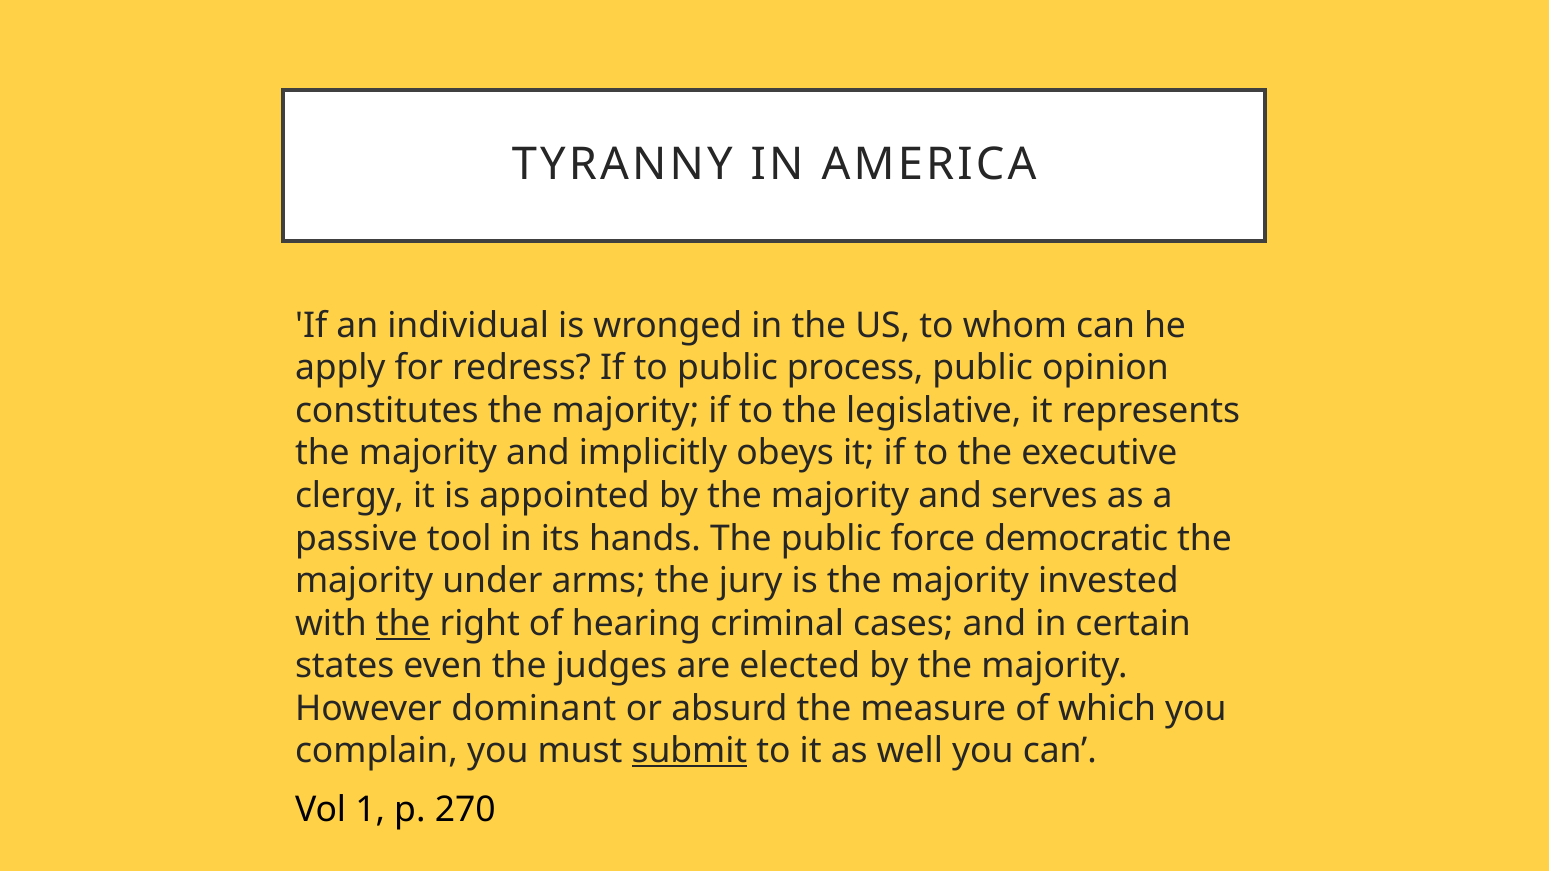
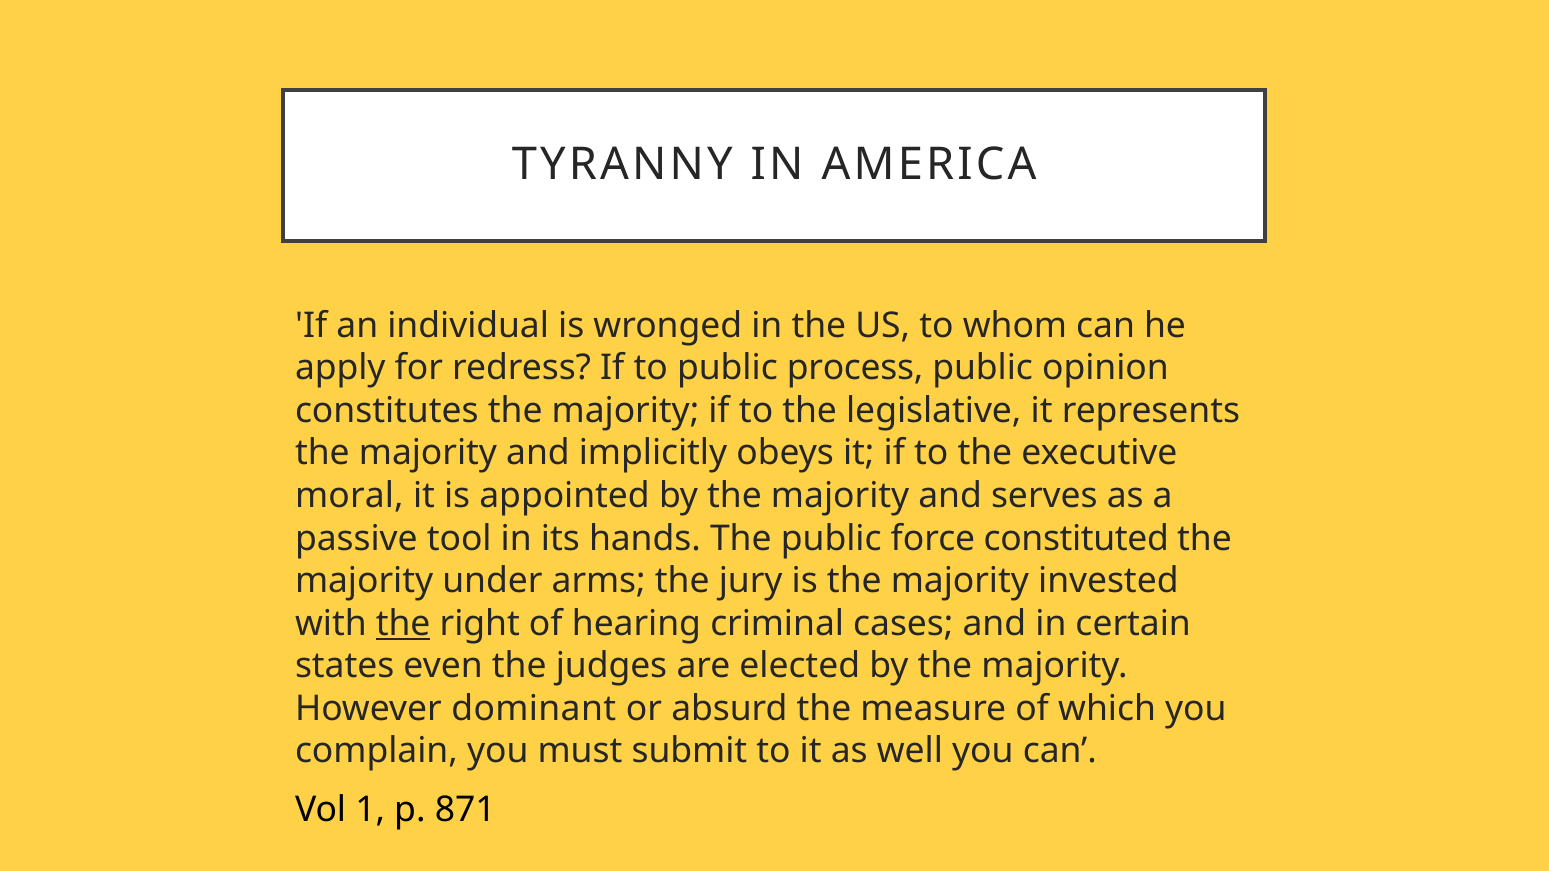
clergy: clergy -> moral (349, 496)
democratic: democratic -> constituted (1076, 539)
submit underline: present -> none (689, 751)
270: 270 -> 871 (465, 810)
